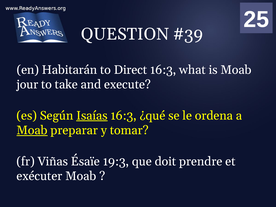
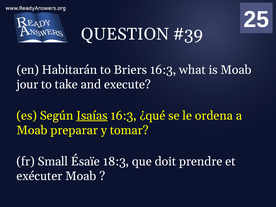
Direct: Direct -> Briers (130, 70)
Moab underline: present -> none (32, 130)
Viñas: Viñas -> Small (53, 161)
19:3: 19:3 -> 18:3 (116, 161)
